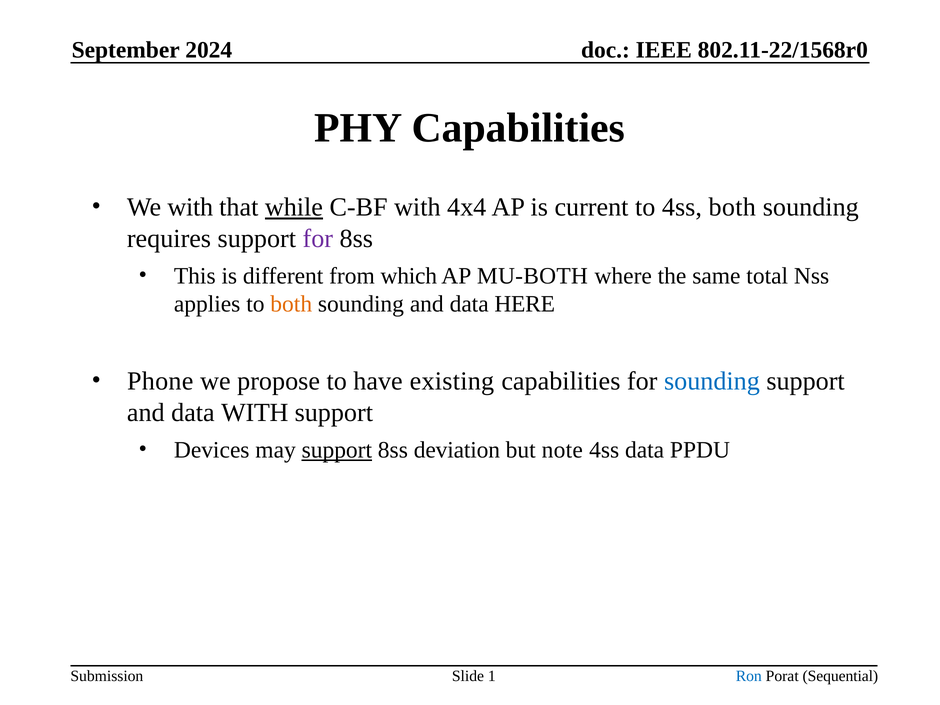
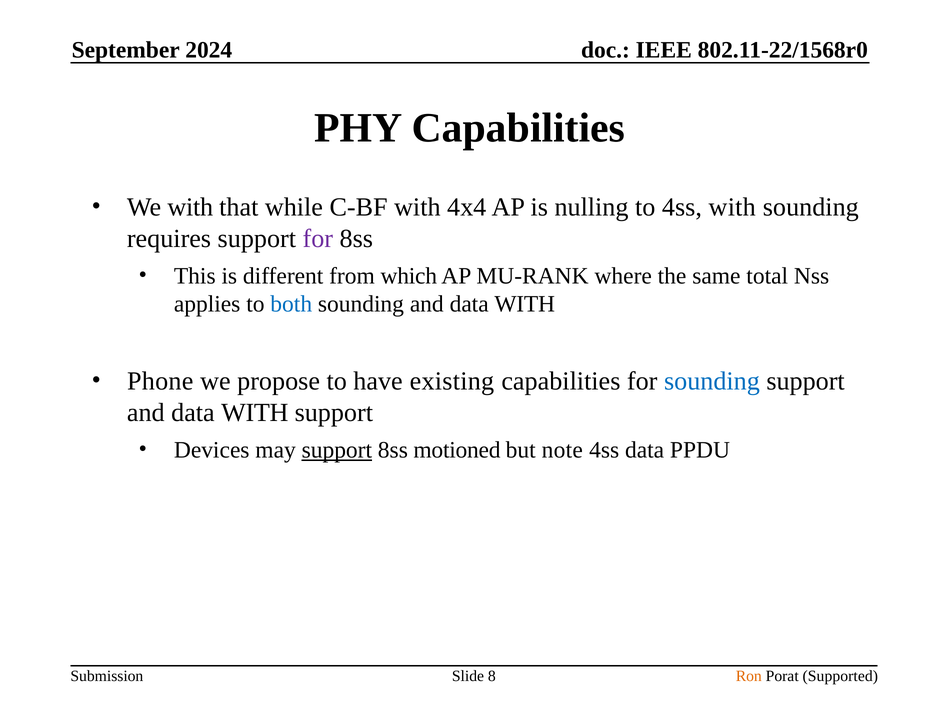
while underline: present -> none (294, 207)
current: current -> nulling (591, 207)
4ss both: both -> with (732, 207)
MU-BOTH: MU-BOTH -> MU-RANK (533, 276)
both colour: orange -> blue (291, 304)
sounding and data HERE: HERE -> WITH (525, 304)
deviation: deviation -> motioned (457, 450)
1: 1 -> 8 (492, 676)
Ron colour: blue -> orange (749, 676)
Sequential: Sequential -> Supported (840, 676)
